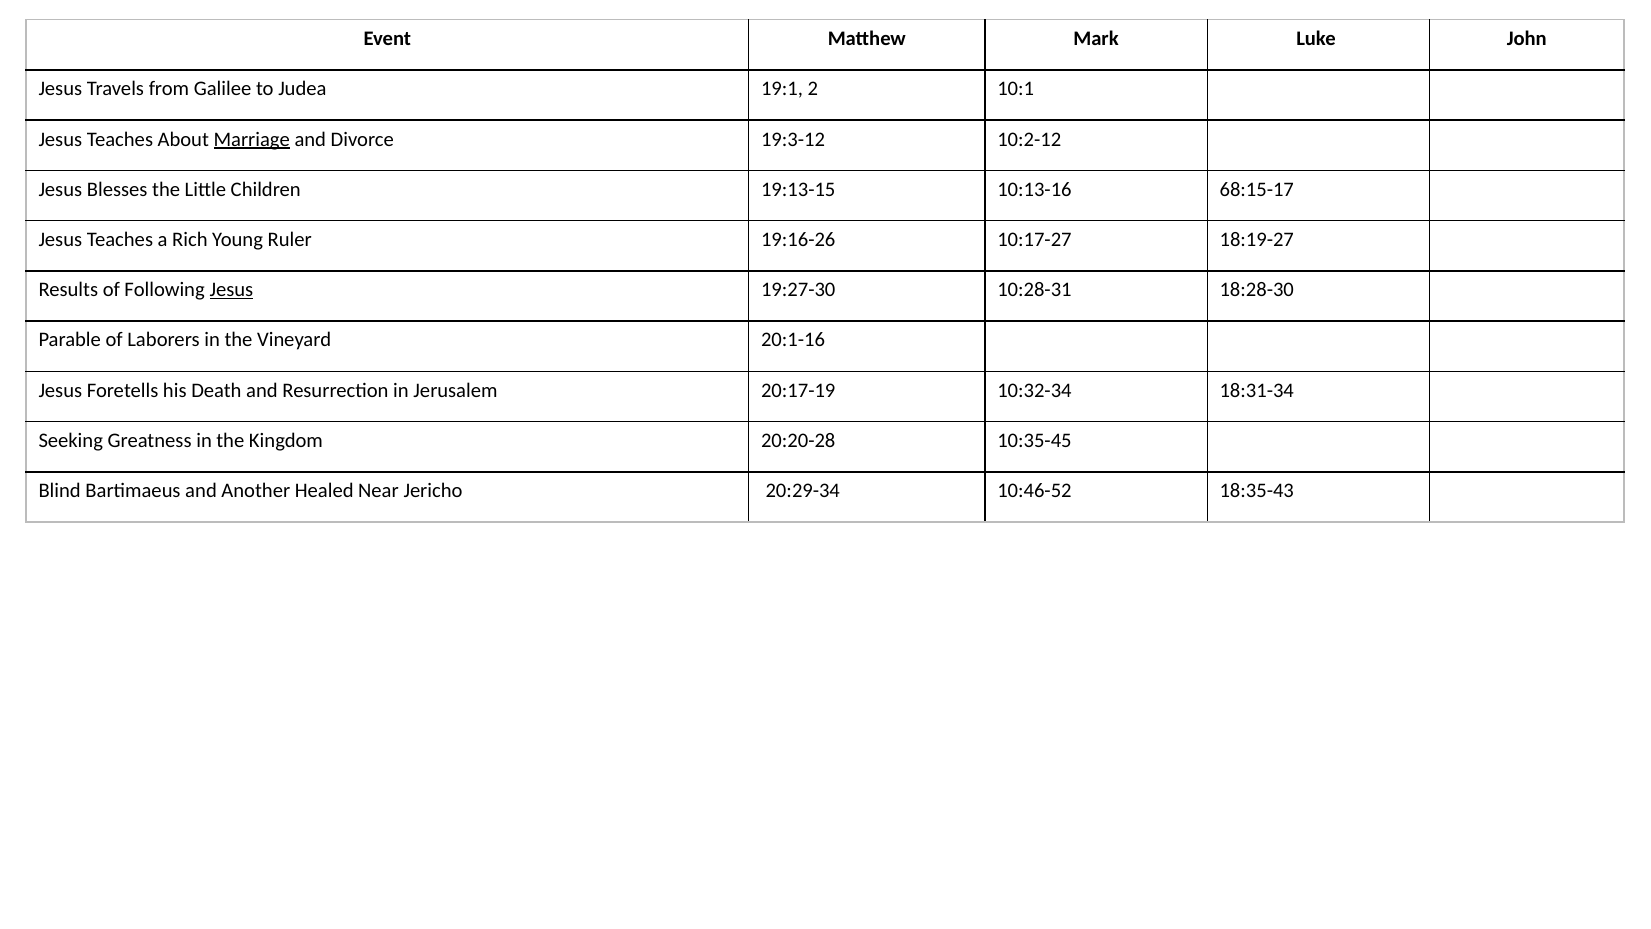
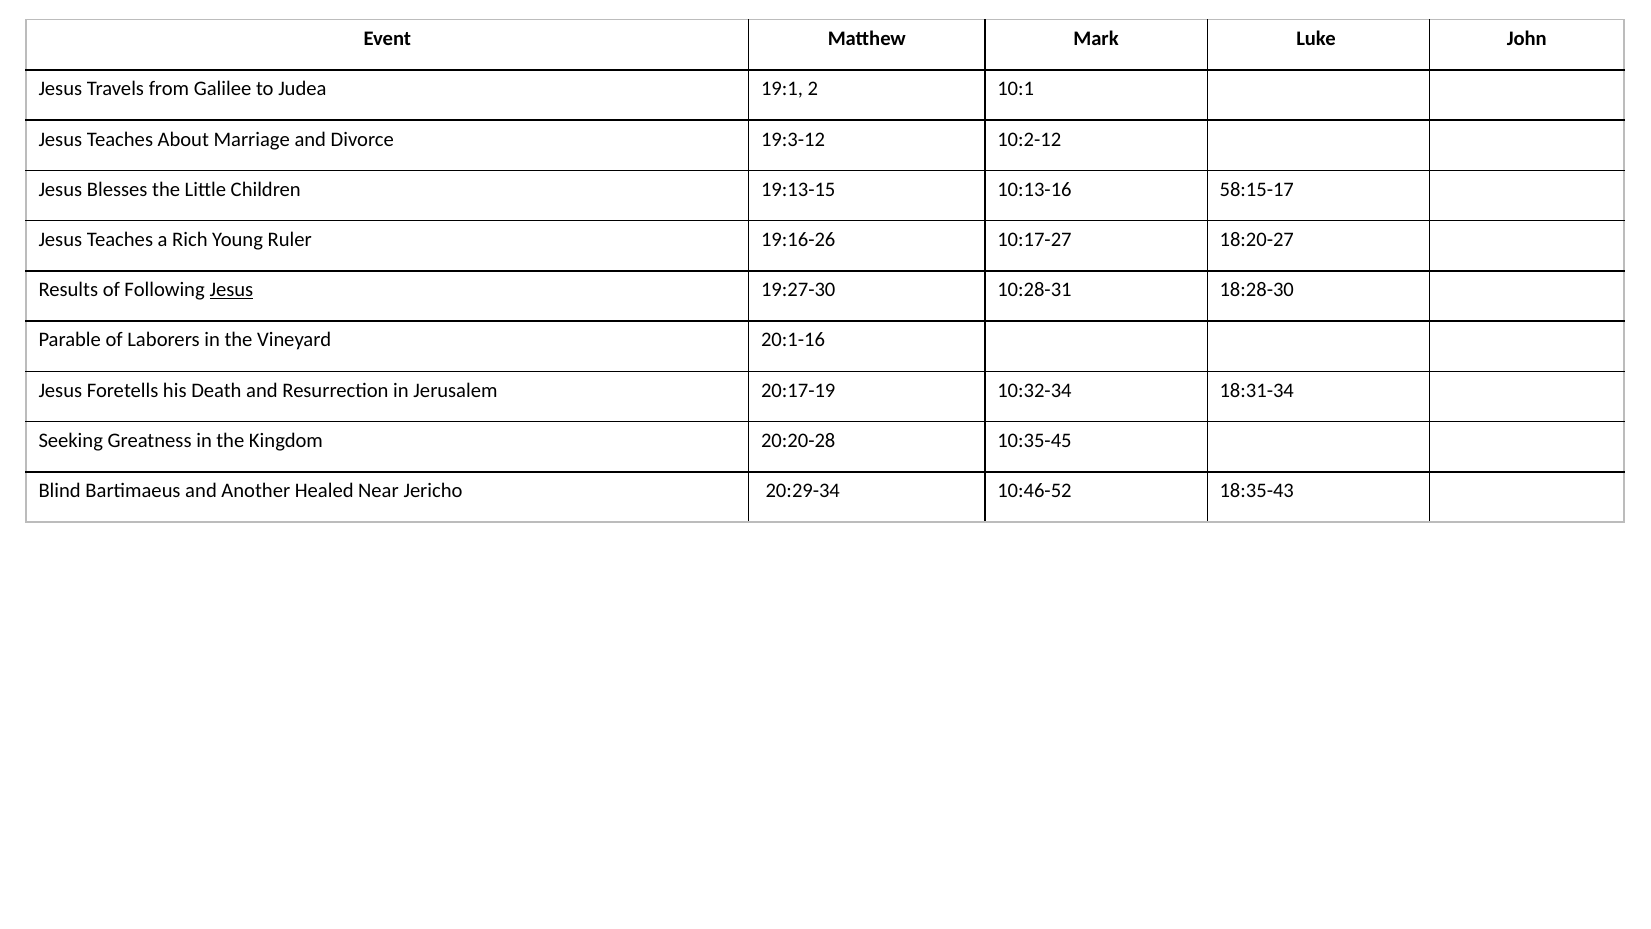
Marriage underline: present -> none (252, 139)
68:15-17: 68:15-17 -> 58:15-17 (1257, 189)
18:19-27: 18:19-27 -> 18:20-27 (1257, 240)
